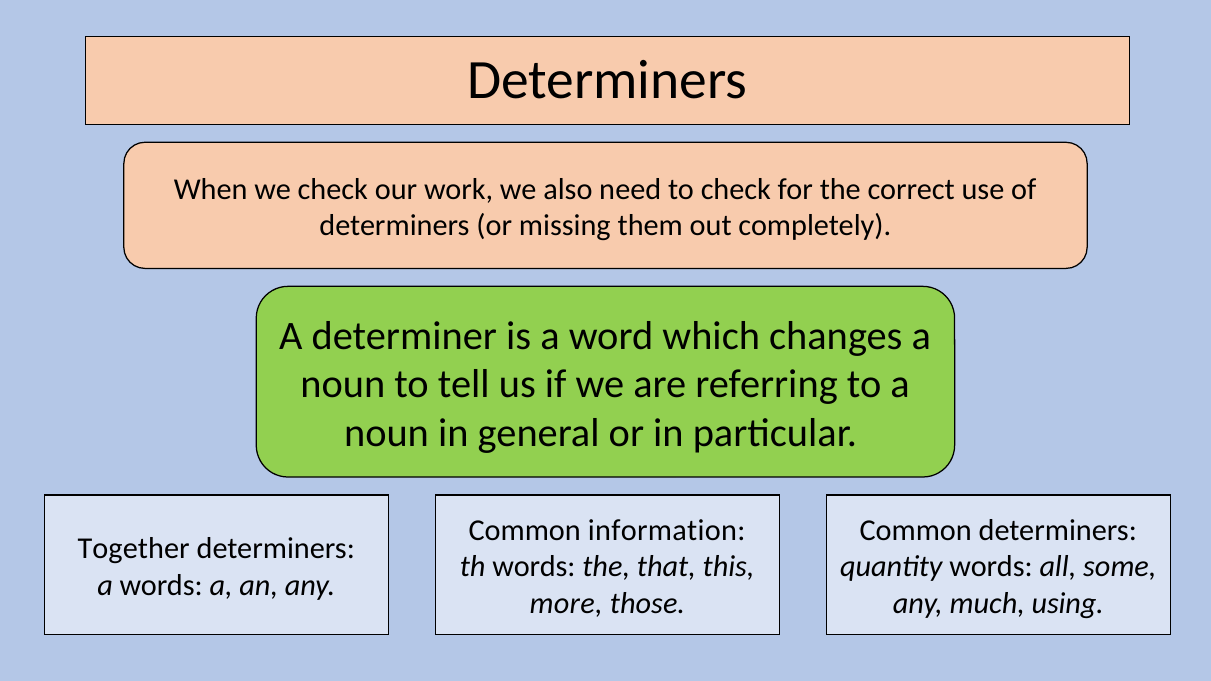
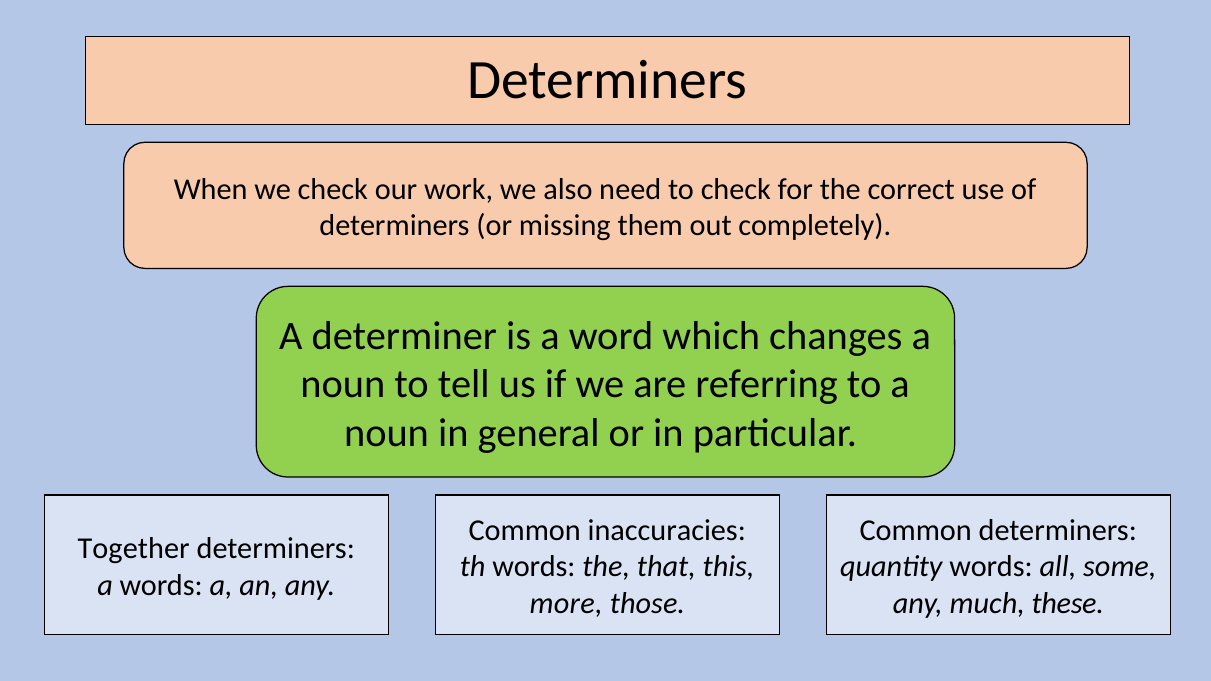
information: information -> inaccuracies (667, 531)
using: using -> these (1068, 603)
